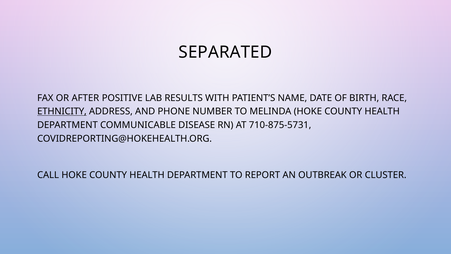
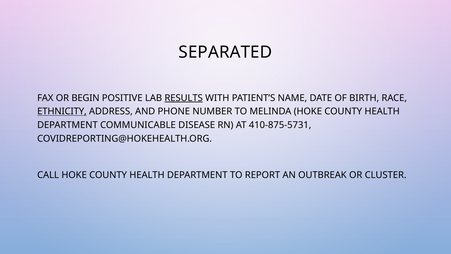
AFTER: AFTER -> BEGIN (85, 98)
RESULTS underline: none -> present (184, 98)
710-875-5731: 710-875-5731 -> 410-875-5731 (280, 125)
